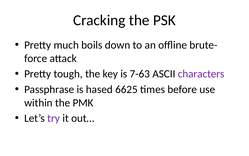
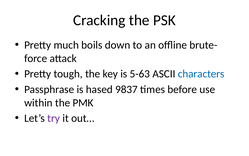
7-63: 7-63 -> 5-63 (140, 74)
characters colour: purple -> blue (201, 74)
6625: 6625 -> 9837 (126, 89)
